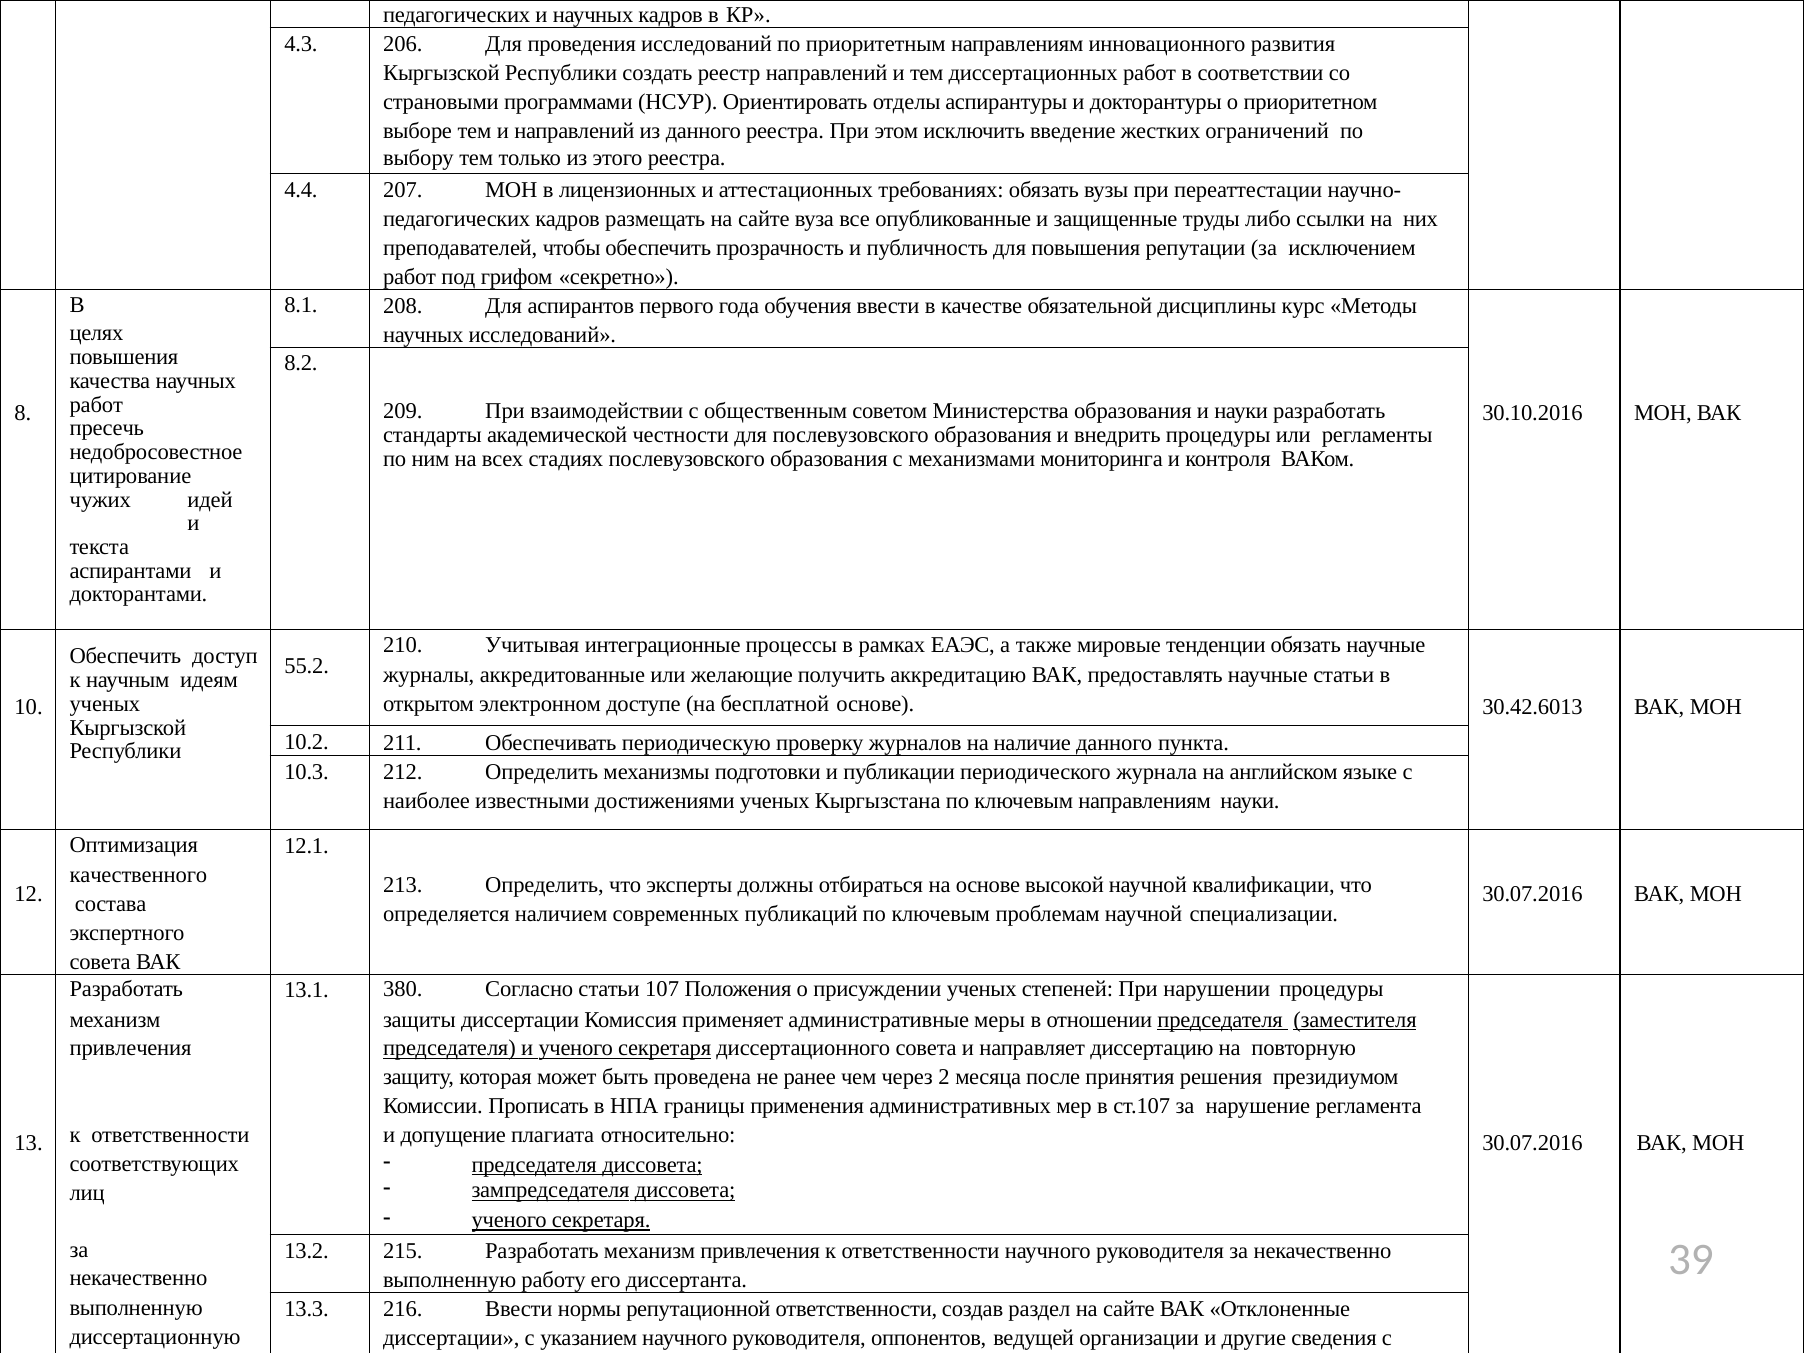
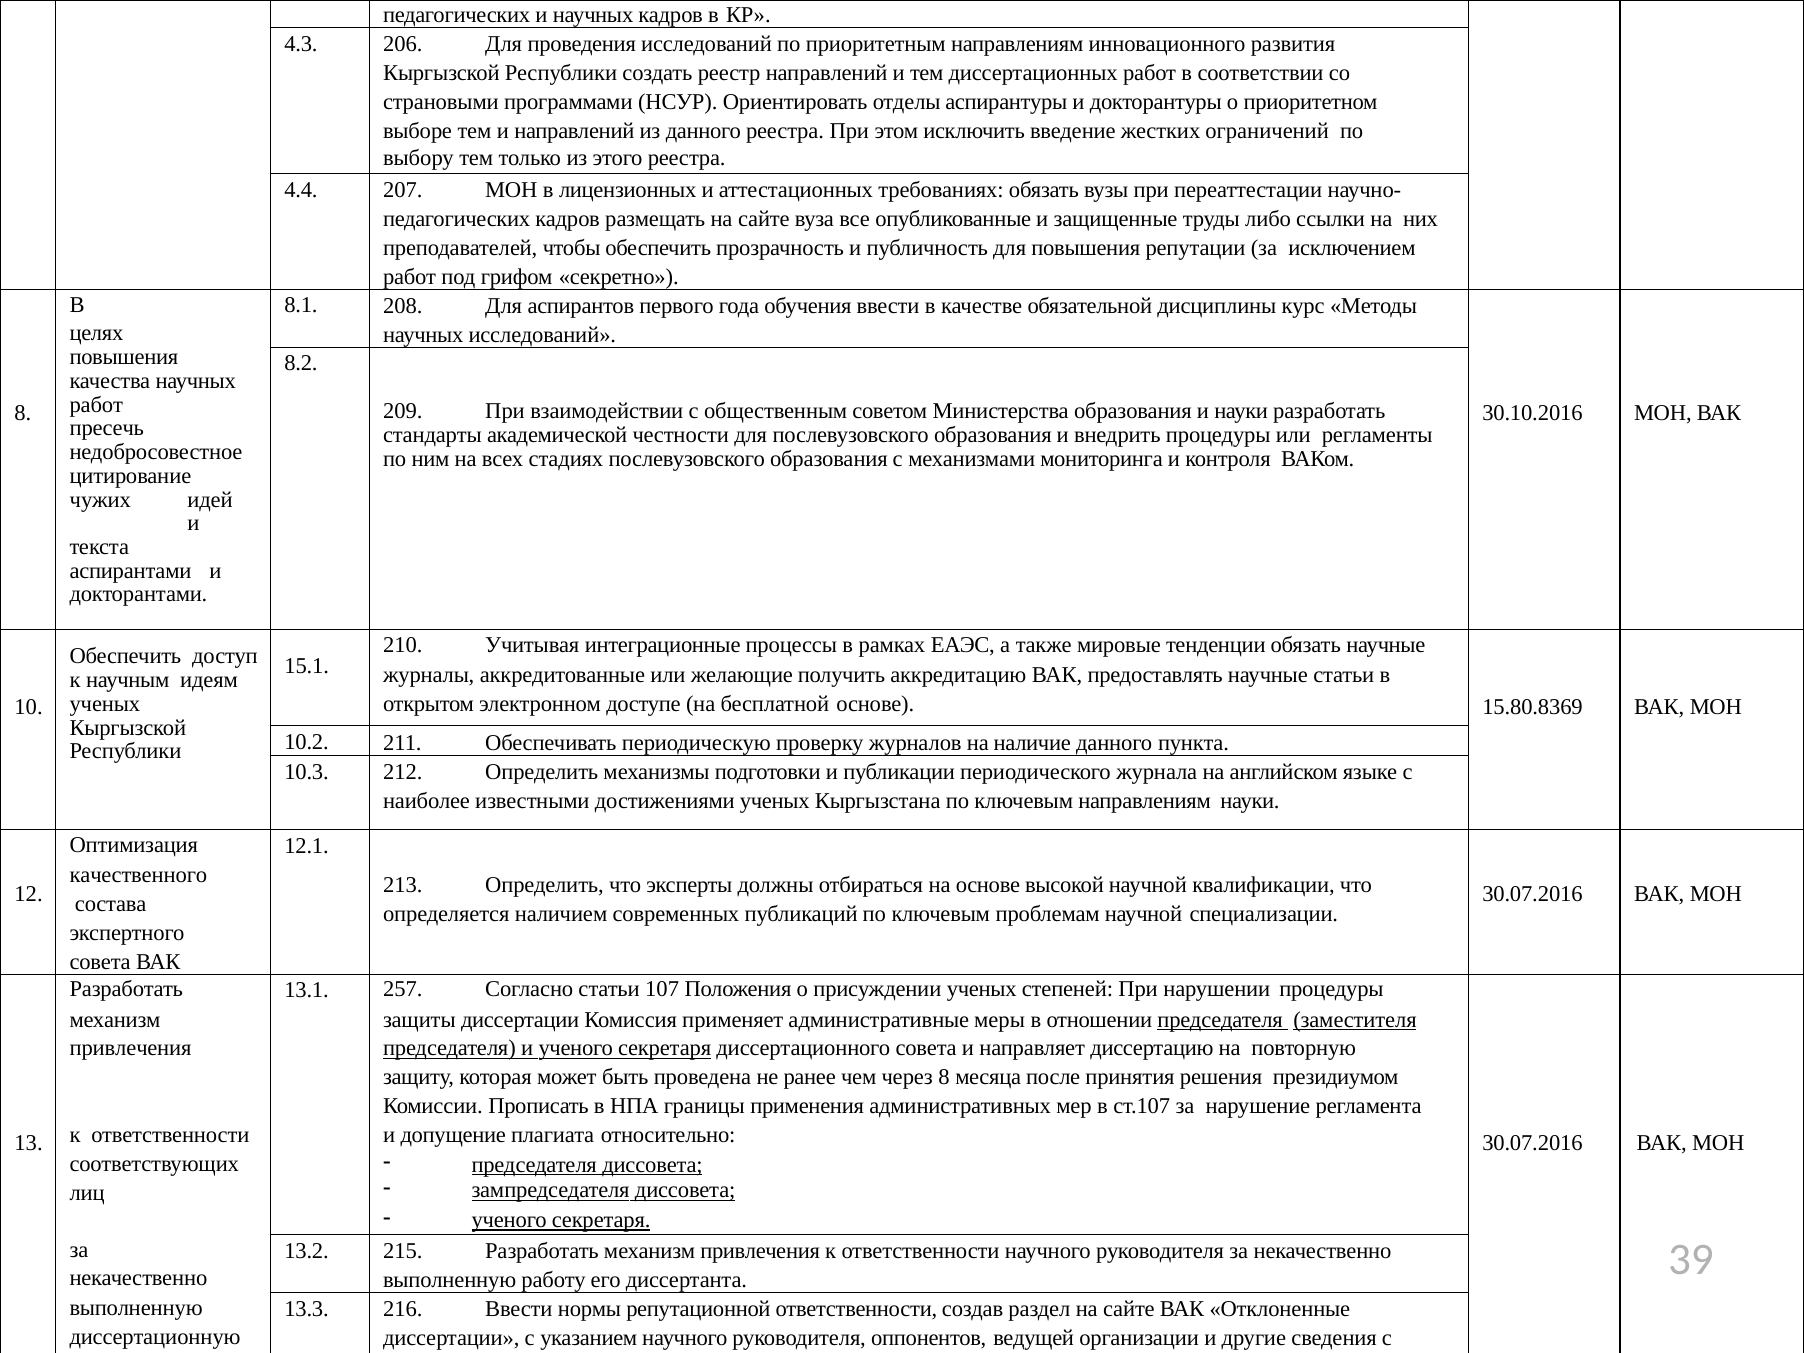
55.2: 55.2 -> 15.1 (307, 666)
30.42.6013: 30.42.6013 -> 15.80.8369 (1533, 707)
380: 380 -> 257 (403, 989)
через 2: 2 -> 8 (944, 1077)
